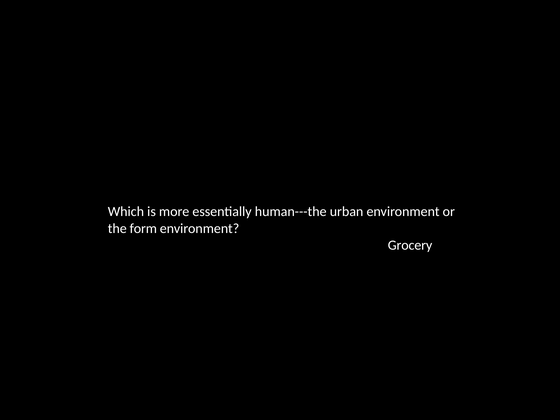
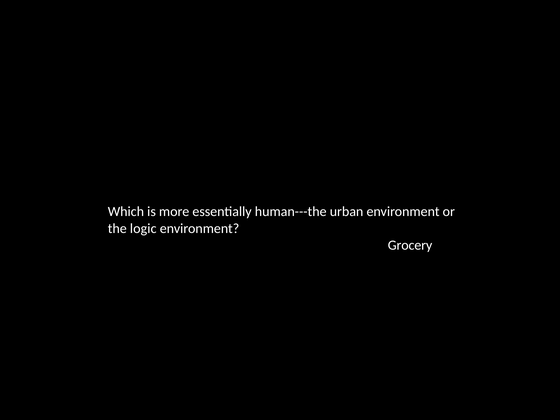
form: form -> logic (143, 228)
